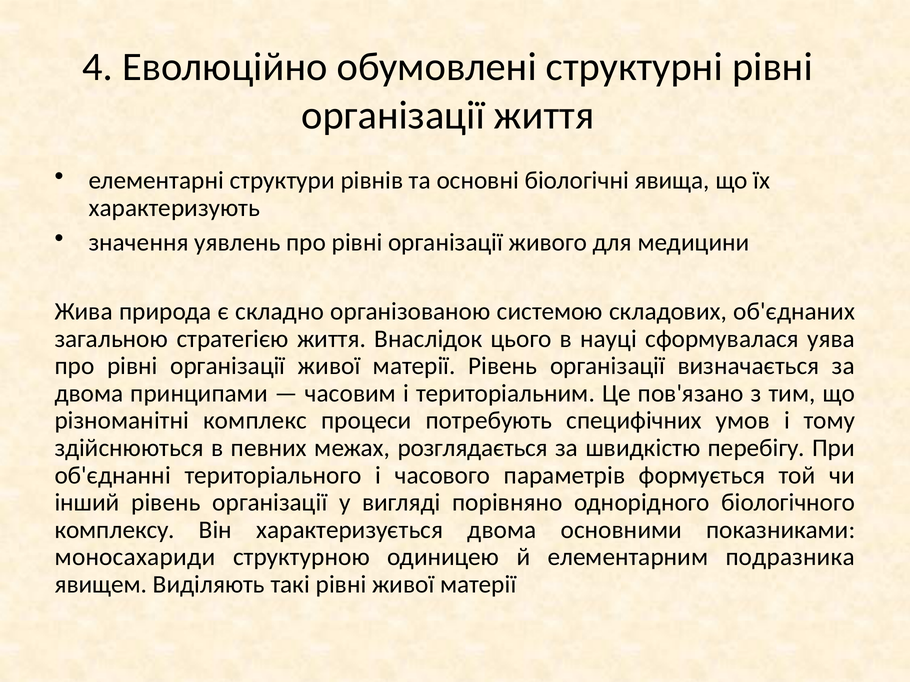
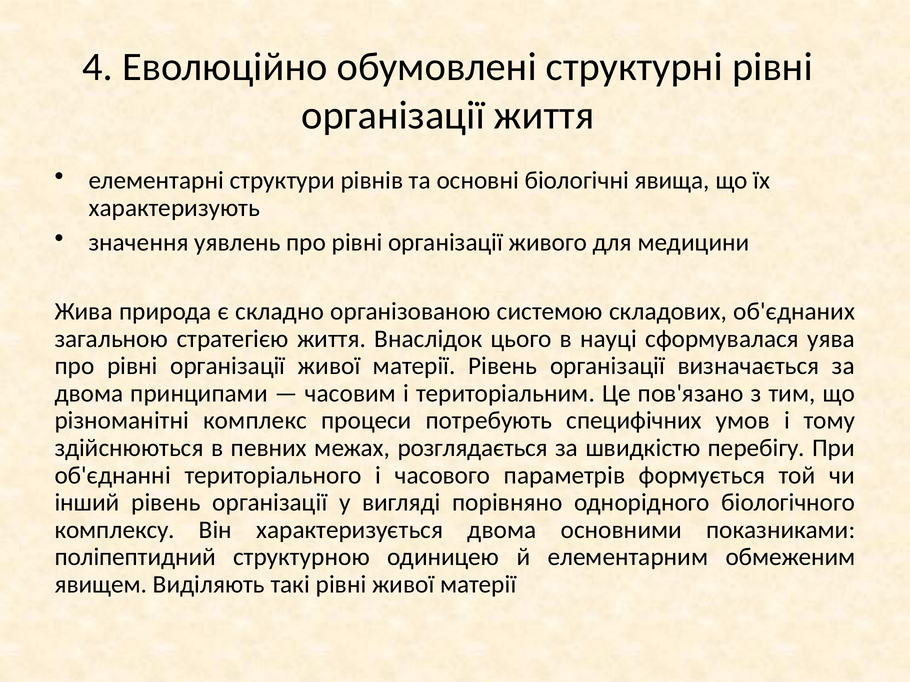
моносахариди: моносахариди -> поліпептидний (135, 557)
подразника: подразника -> обмеженим (790, 557)
